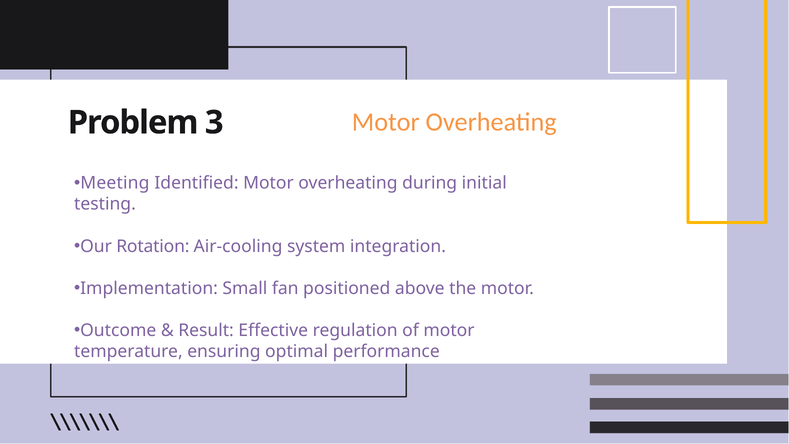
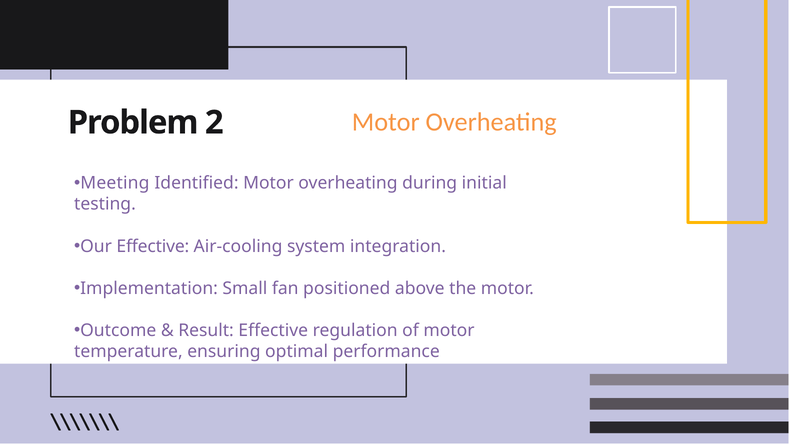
3: 3 -> 2 (214, 123)
Our Rotation: Rotation -> Effective (153, 246)
